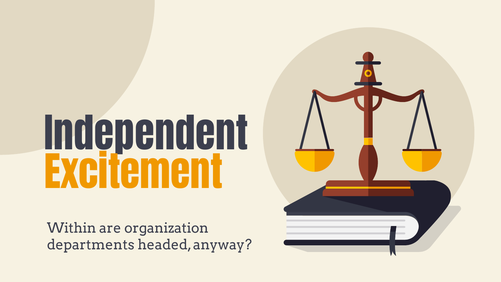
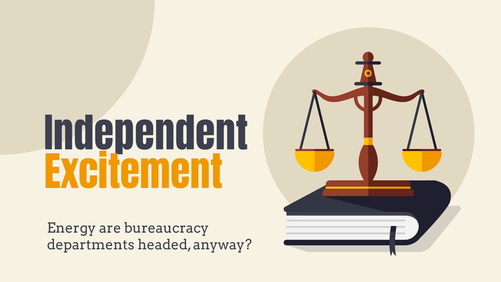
Within: Within -> Energy (71, 228)
organization: organization -> bureaucracy (166, 228)
